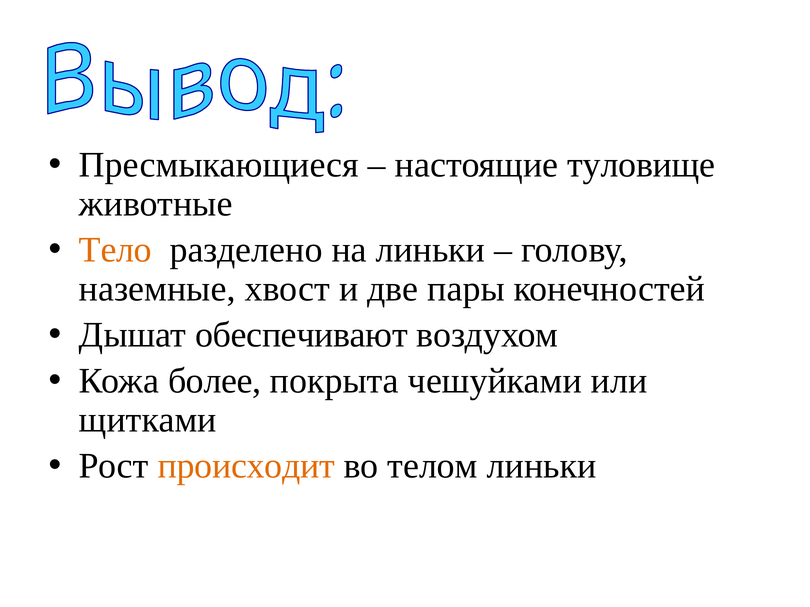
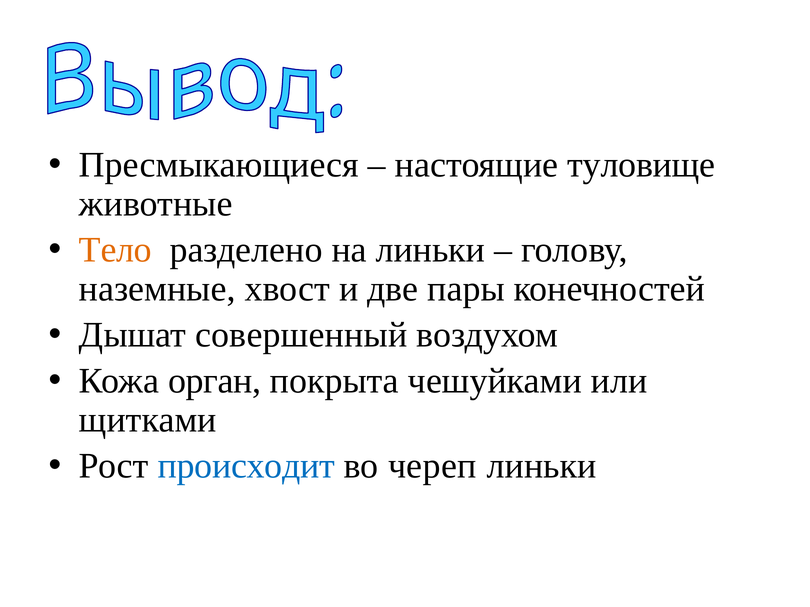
обеспечивают: обеспечивают -> совершенный (301, 335)
более: более -> орган (215, 381)
происходит colour: orange -> blue (246, 466)
телом: телом -> череп (432, 466)
